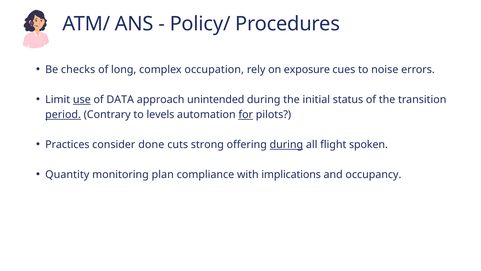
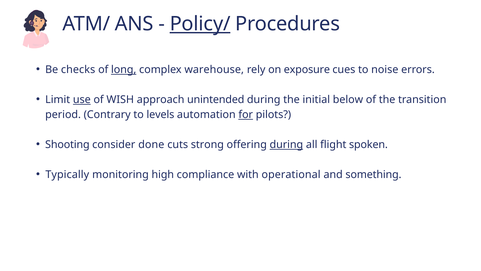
Policy/ underline: none -> present (200, 24)
long underline: none -> present (124, 70)
occupation: occupation -> warehouse (214, 70)
DATA: DATA -> WISH (120, 99)
status: status -> below (348, 99)
period underline: present -> none (63, 114)
Practices: Practices -> Shooting (67, 144)
Quantity: Quantity -> Typically (67, 174)
plan: plan -> high (163, 174)
implications: implications -> operational (291, 174)
occupancy: occupancy -> something (373, 174)
